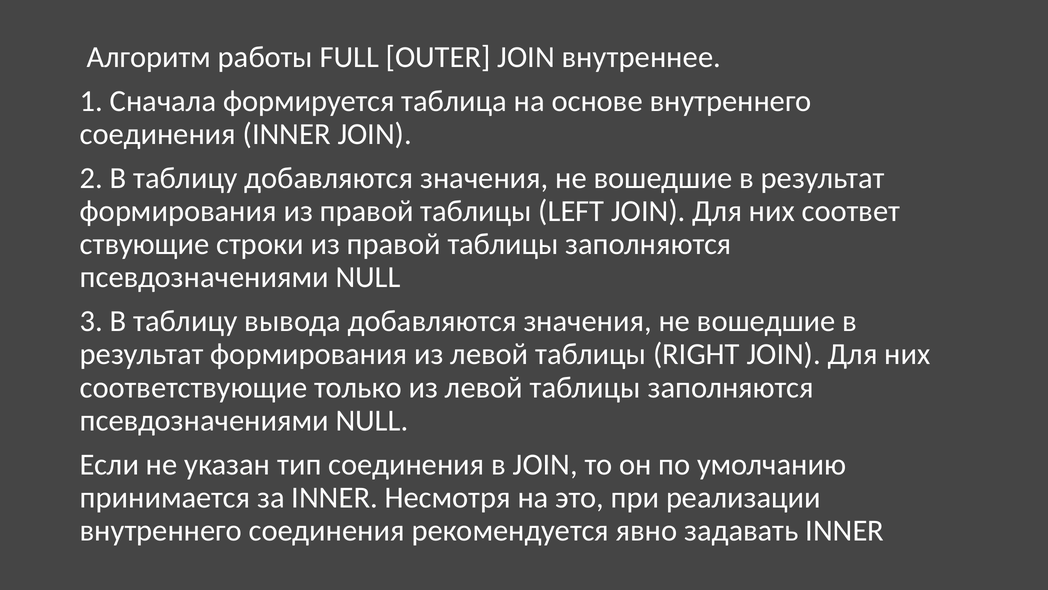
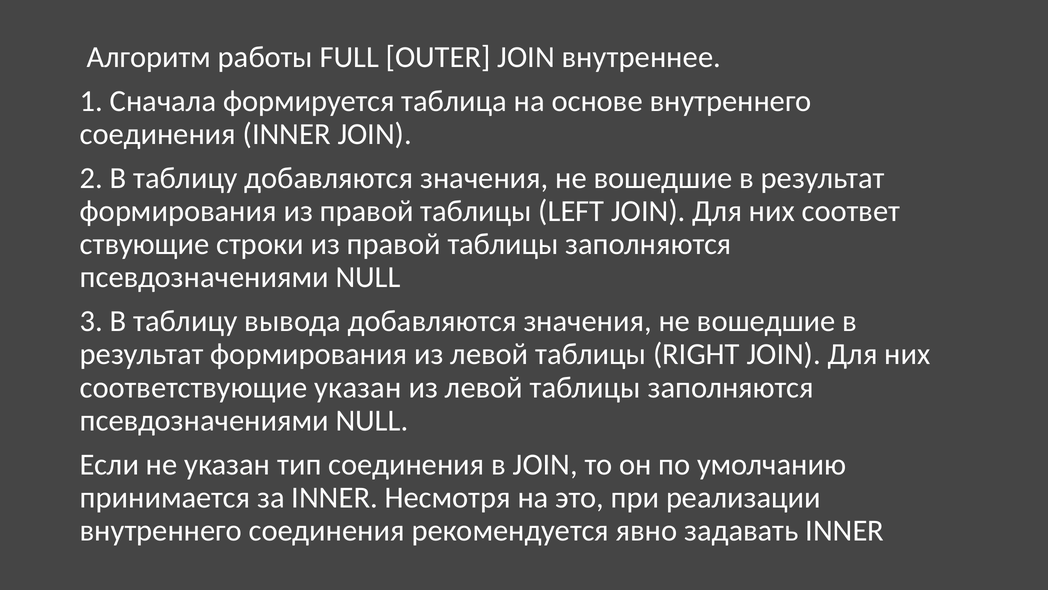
соответствующие только: только -> указан (358, 387)
